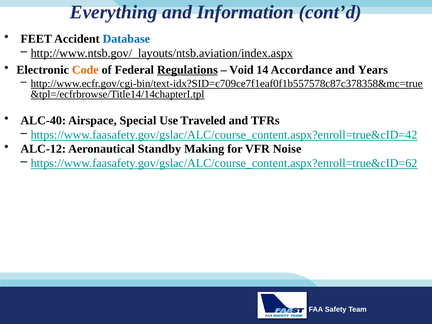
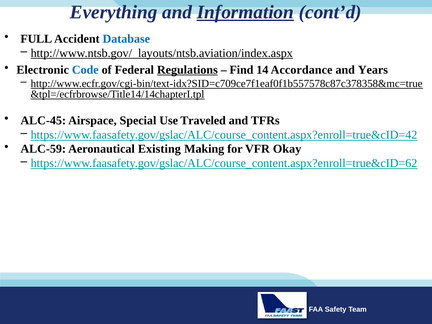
Information underline: none -> present (245, 12)
FEET: FEET -> FULL (36, 39)
Code colour: orange -> blue (85, 70)
Void: Void -> Find (241, 70)
ALC-40: ALC-40 -> ALC-45 (43, 121)
ALC-12: ALC-12 -> ALC-59 (43, 149)
Standby: Standby -> Existing (159, 149)
Noise: Noise -> Okay (287, 149)
